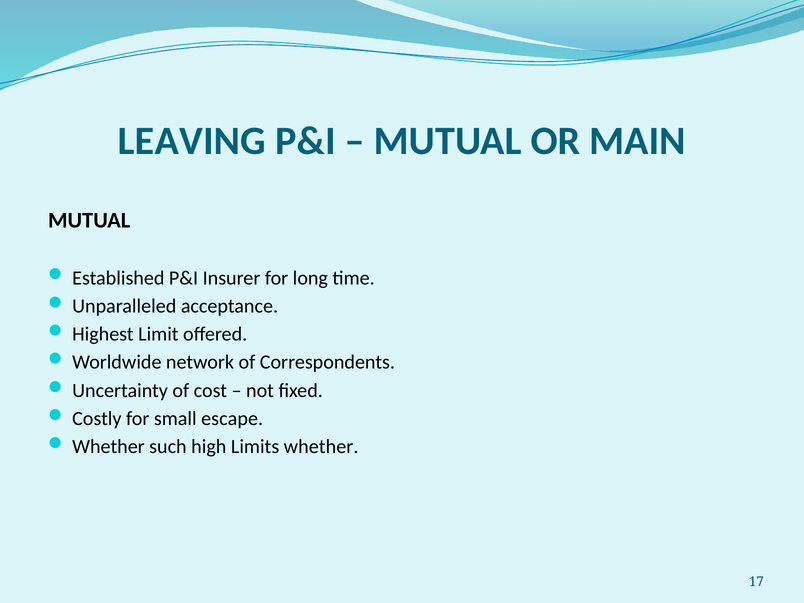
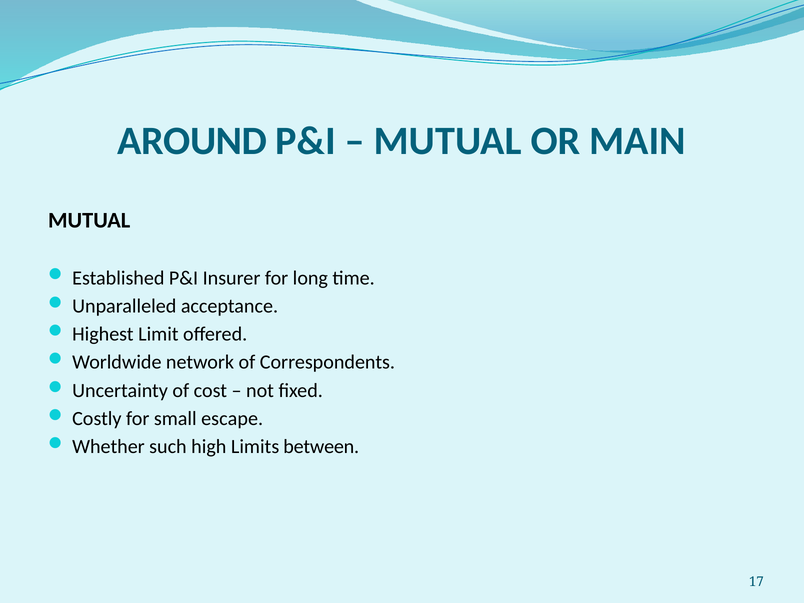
LEAVING: LEAVING -> AROUND (192, 141)
Limits whether: whether -> between (321, 447)
